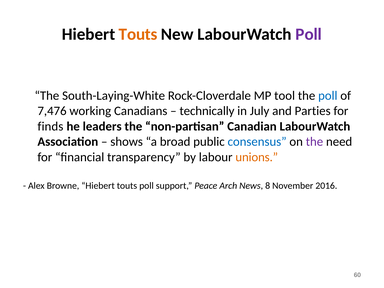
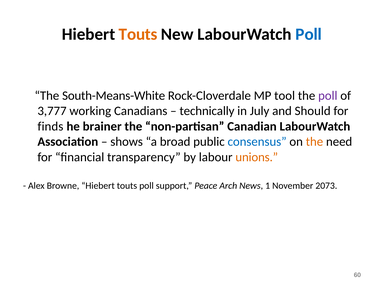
Poll colour: purple -> blue (309, 34)
South-Laying-White: South-Laying-White -> South-Means-White (114, 96)
poll colour: blue -> purple (328, 96)
7,476: 7,476 -> 3,777 (52, 111)
Parties: Parties -> Should (313, 111)
leaders: leaders -> brainer (102, 126)
the colour: purple -> orange (314, 142)
8: 8 -> 1 (268, 186)
2016: 2016 -> 2073 (326, 186)
